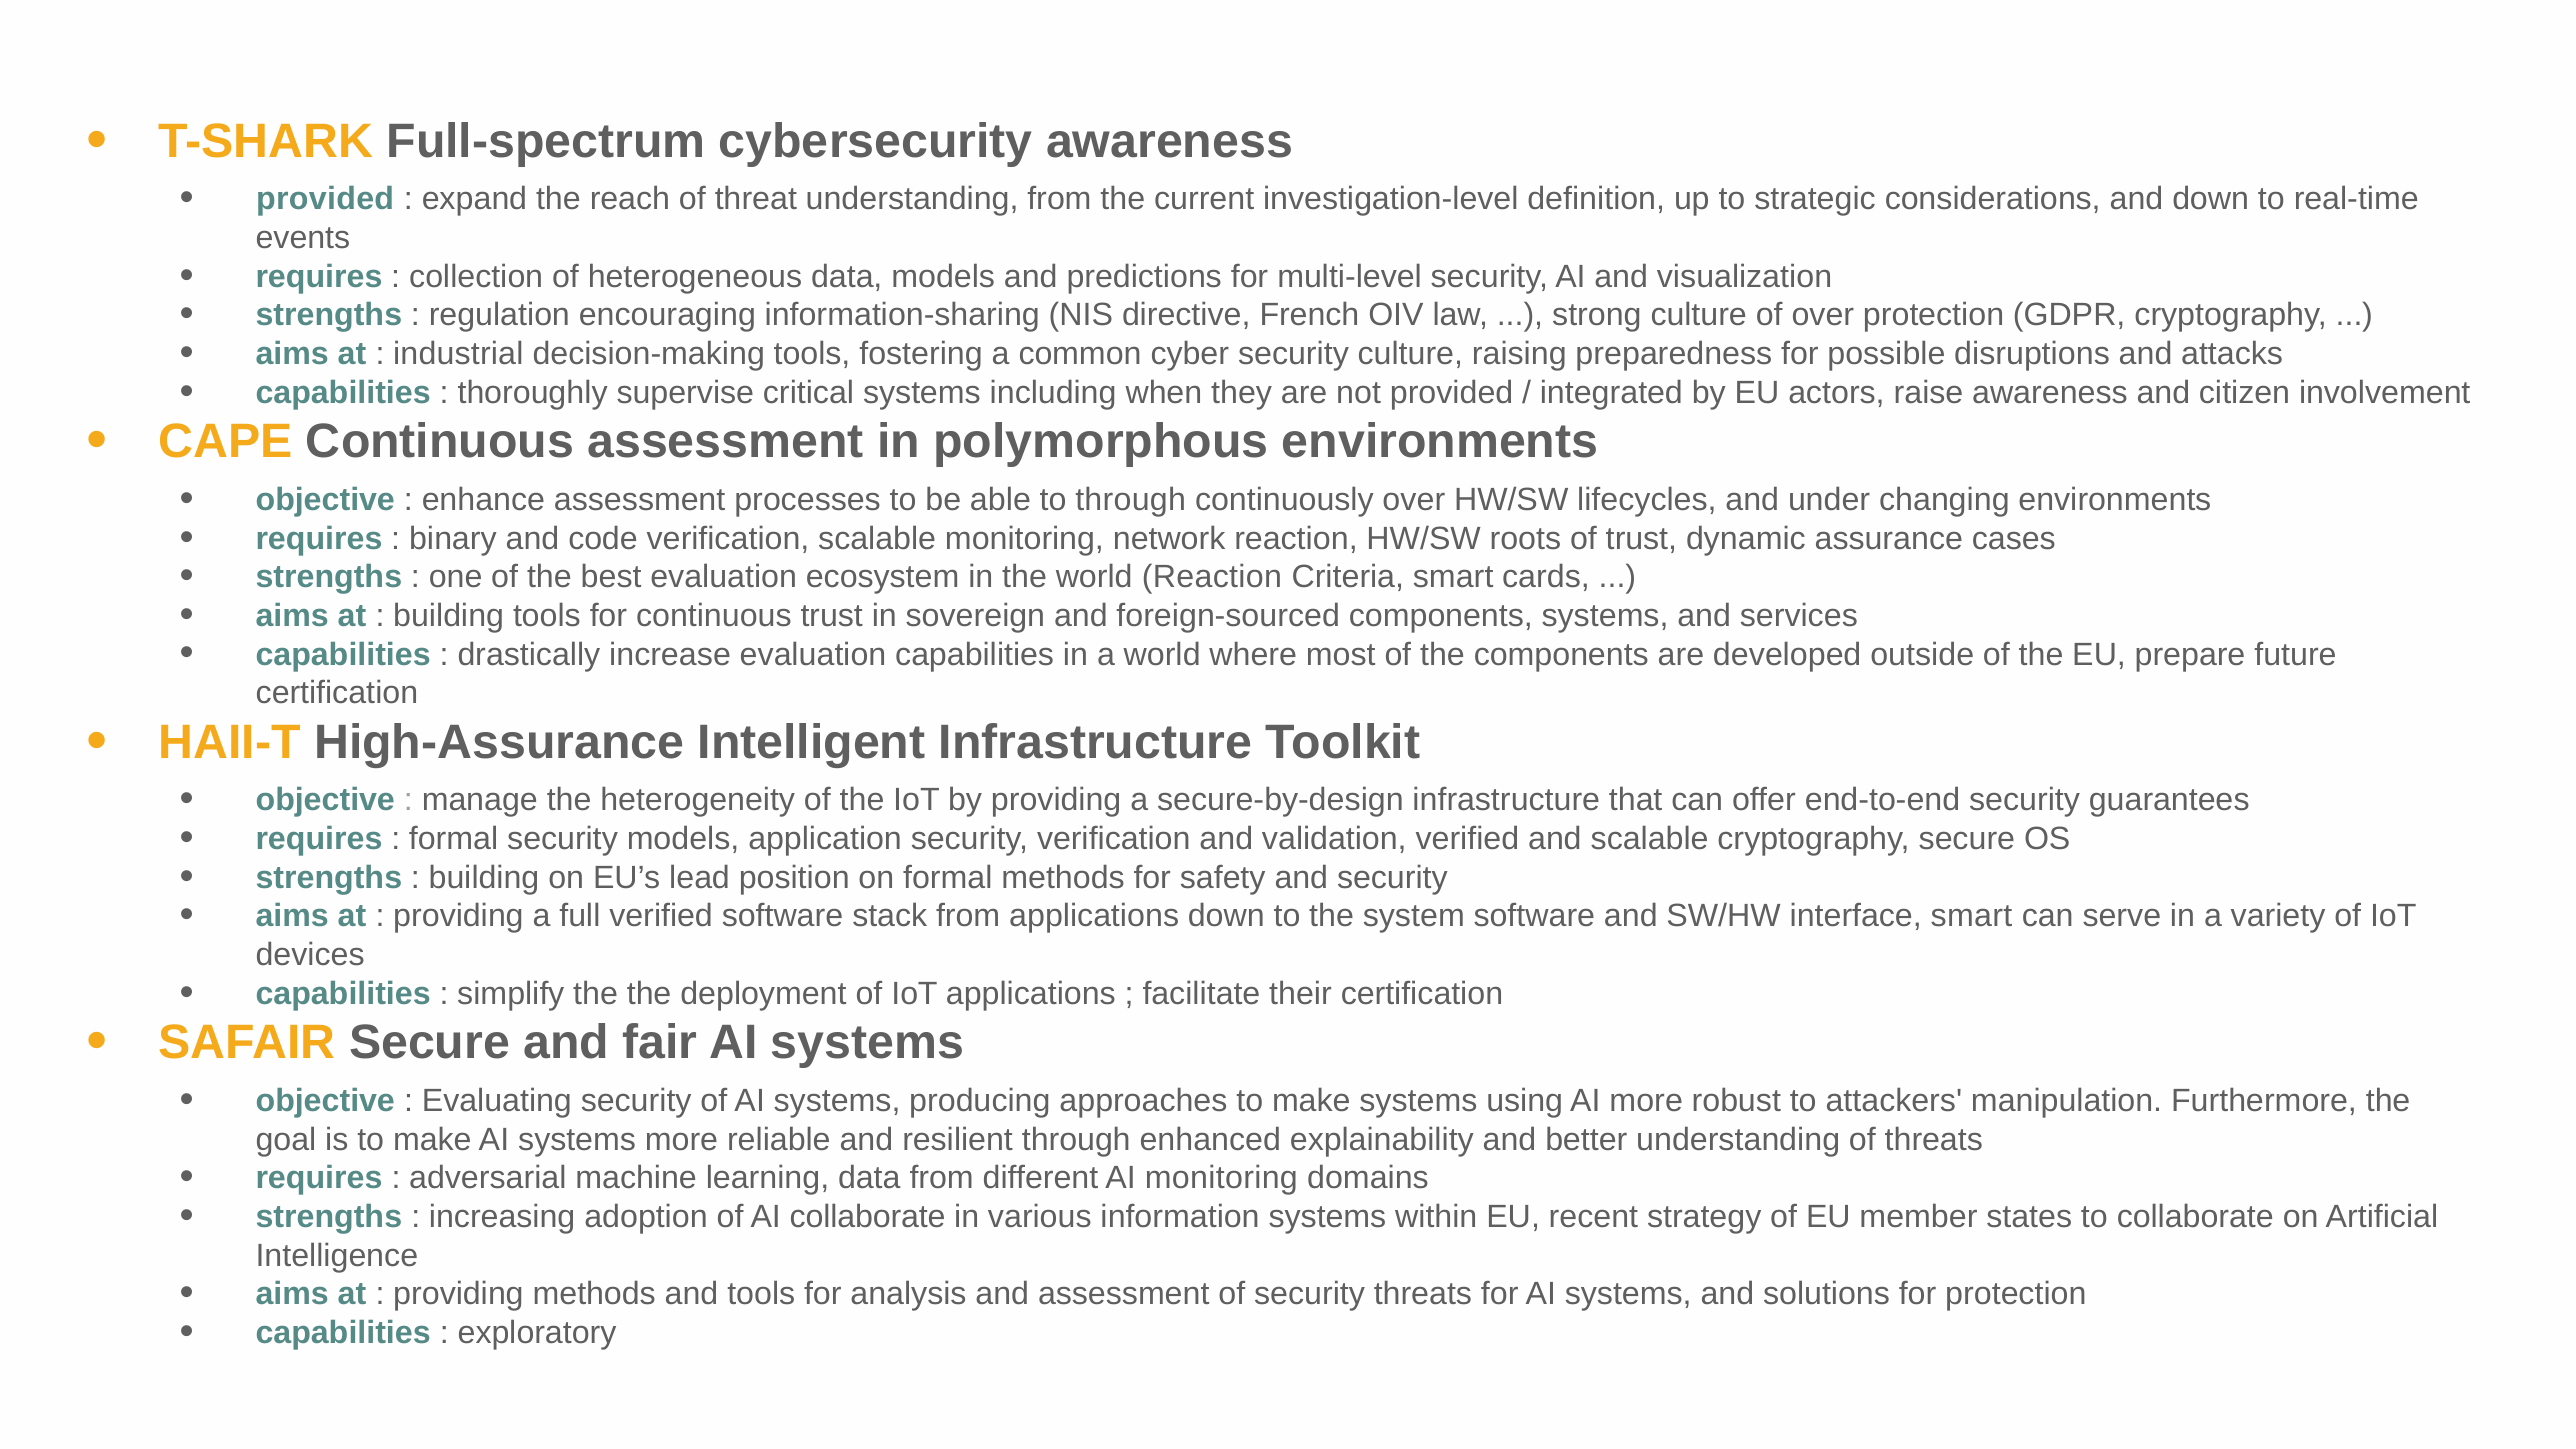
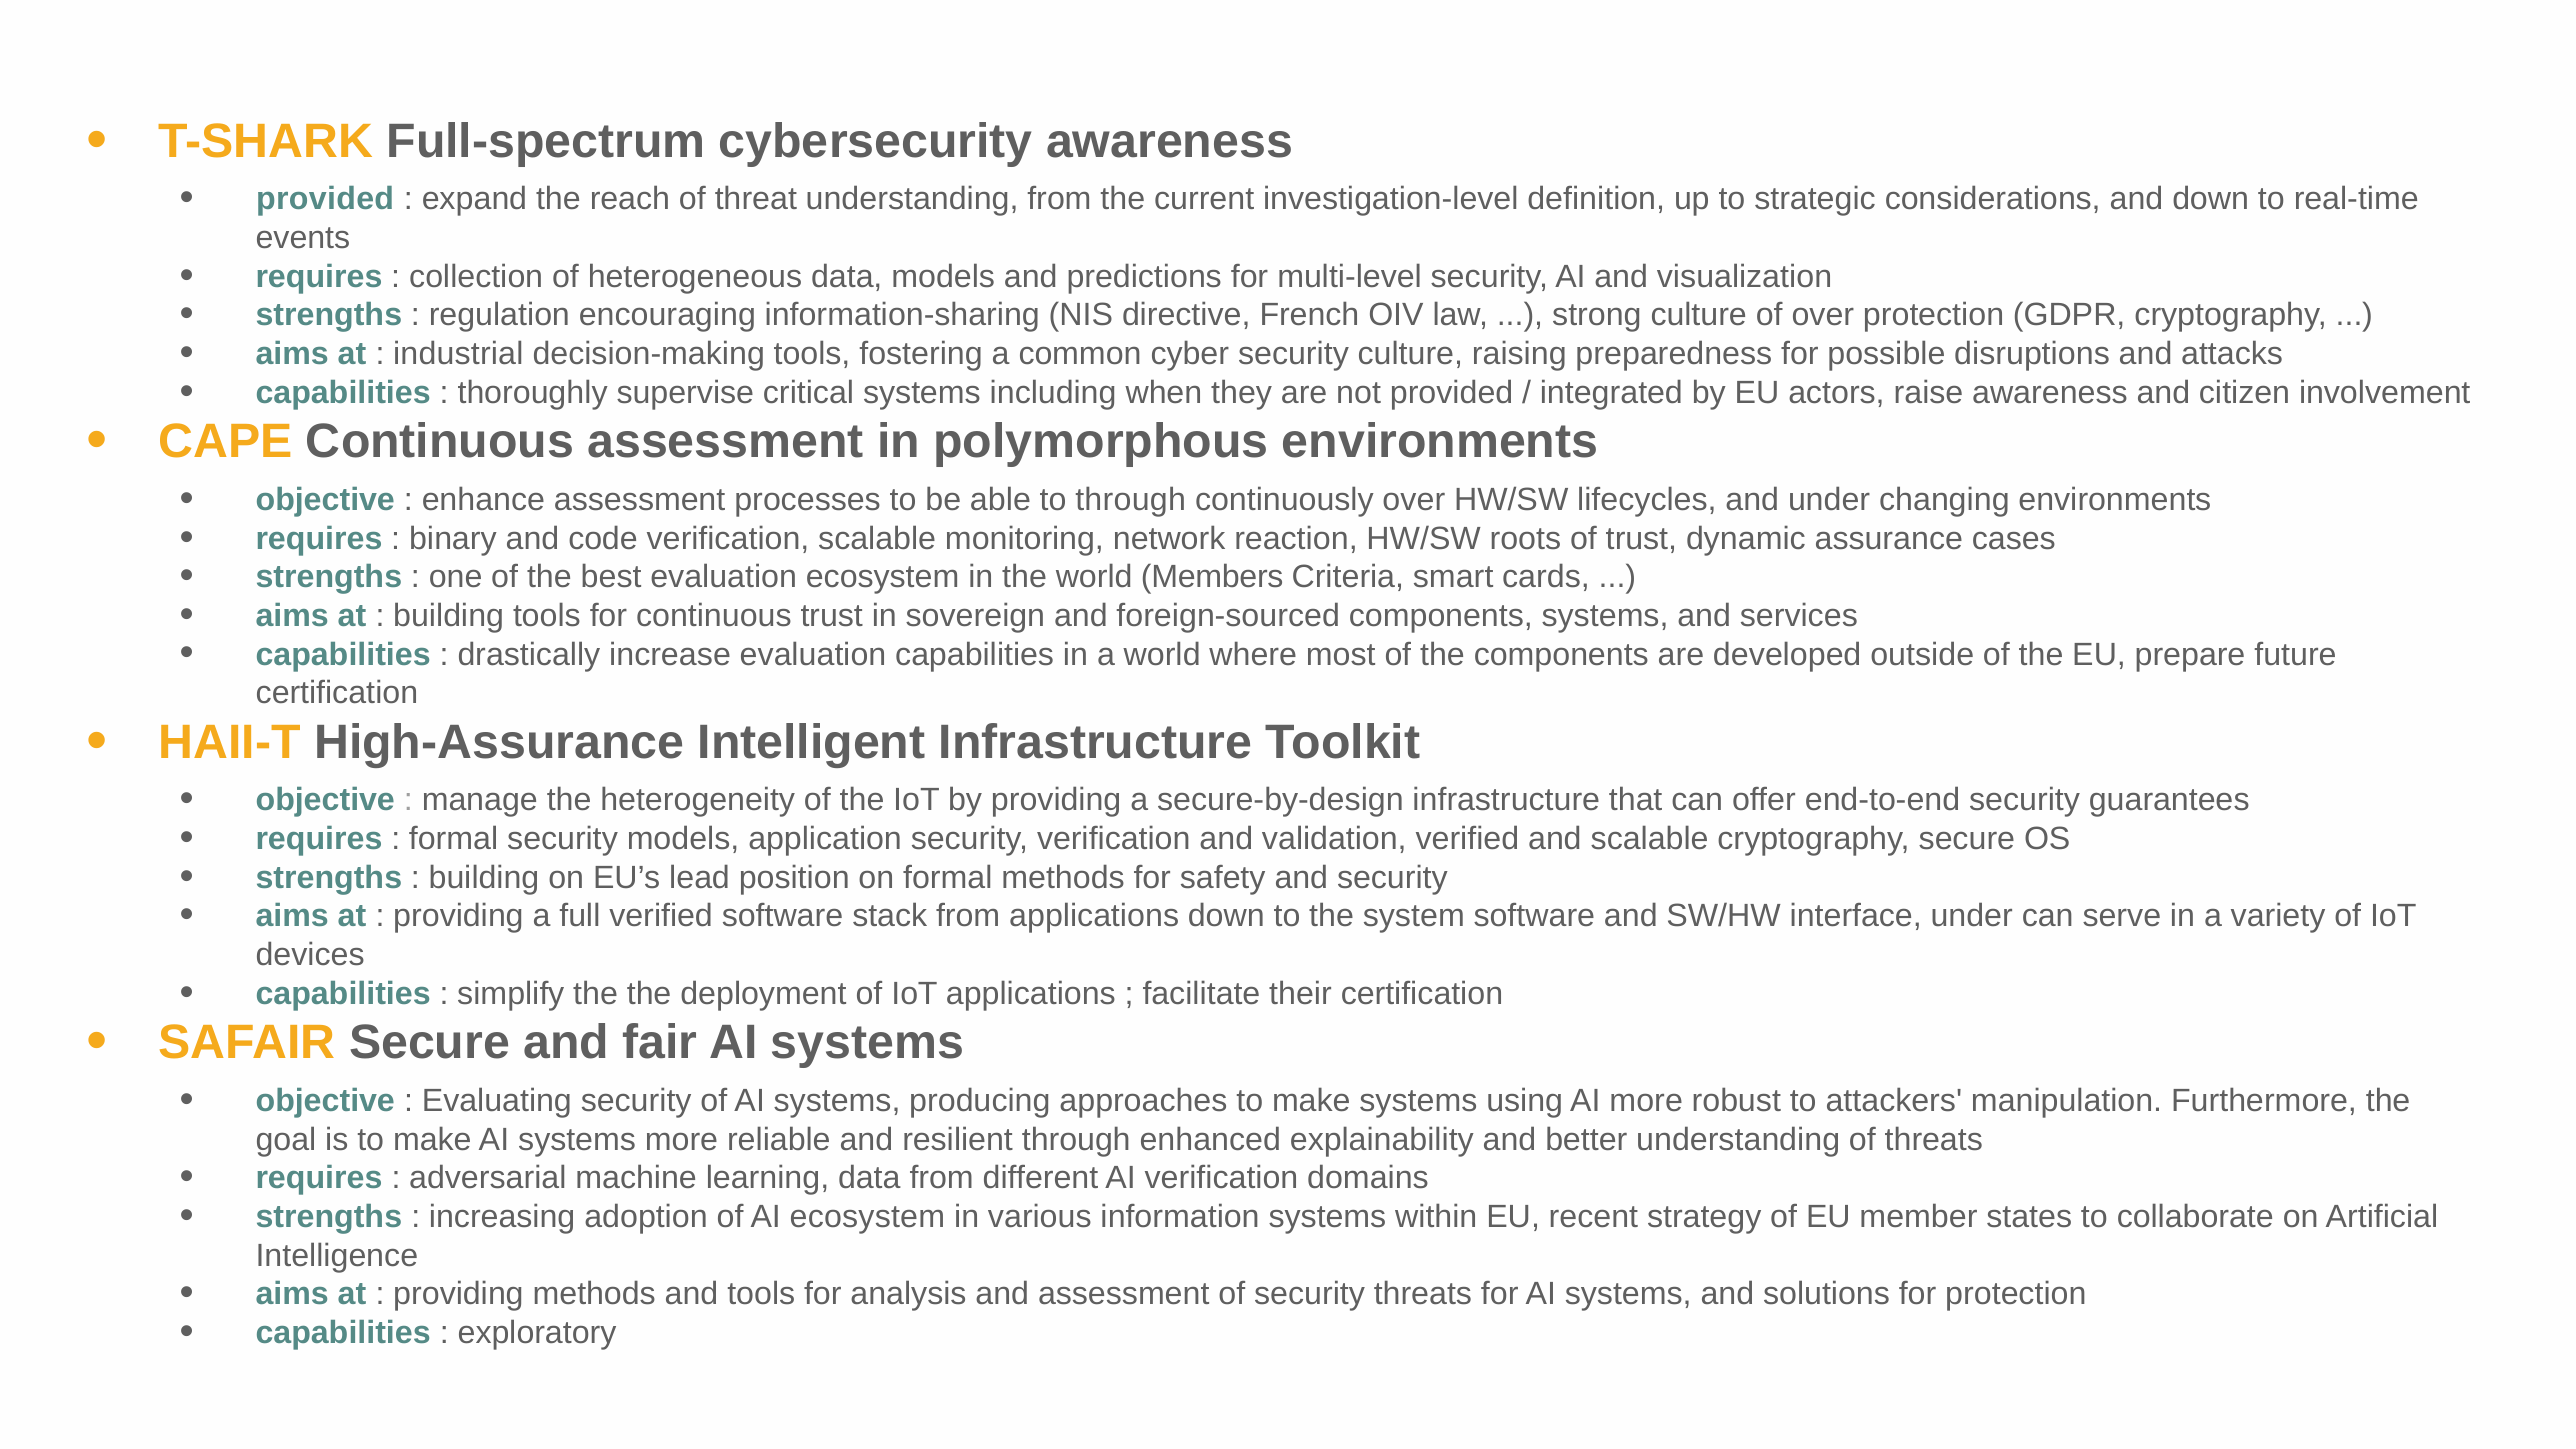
world Reaction: Reaction -> Members (1212, 577)
interface smart: smart -> under (1972, 916)
AI monitoring: monitoring -> verification (1221, 1178)
AI collaborate: collaborate -> ecosystem (867, 1217)
